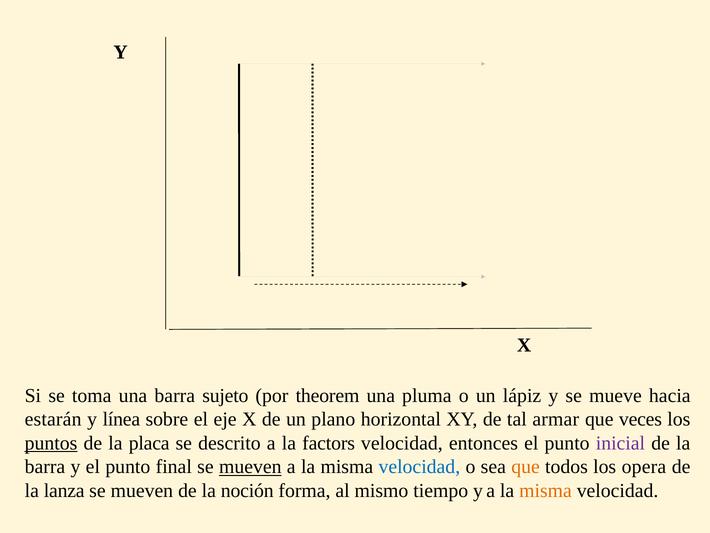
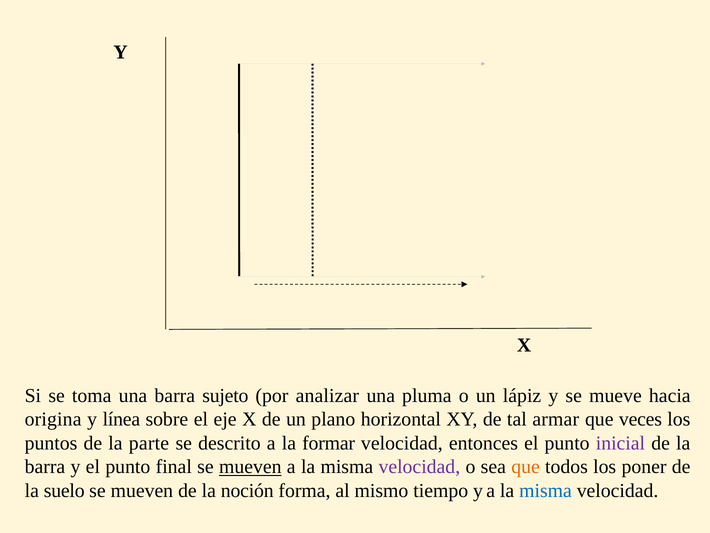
theorem: theorem -> analizar (327, 395)
estarán: estarán -> origina (53, 419)
puntos underline: present -> none (51, 443)
placa: placa -> parte (149, 443)
factors: factors -> formar (329, 443)
velocidad colour: blue -> purple (419, 466)
opera: opera -> poner (644, 466)
lanza: lanza -> suelo (64, 490)
misma colour: orange -> blue (545, 490)
